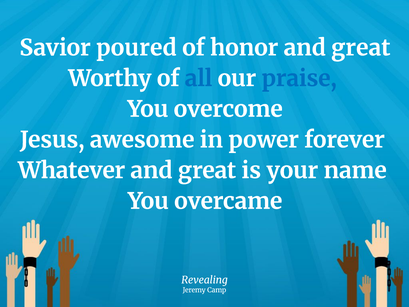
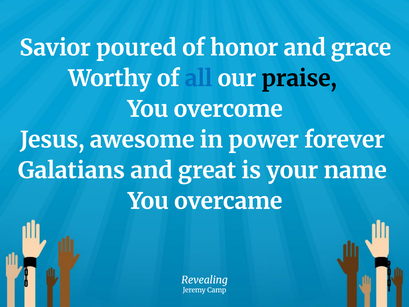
honor and great: great -> grace (361, 48)
praise colour: blue -> black (299, 79)
Whatever: Whatever -> Galatians (71, 171)
